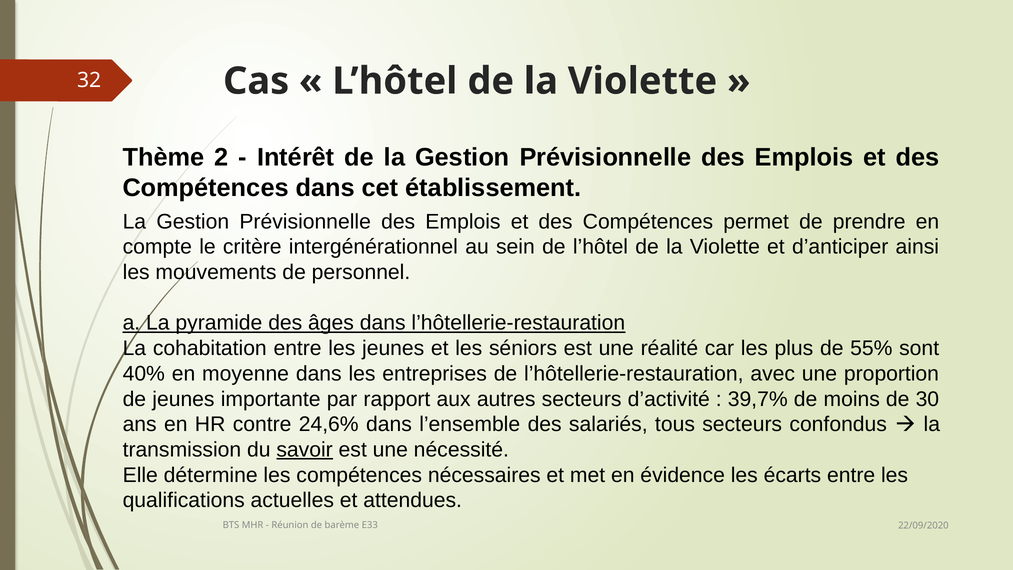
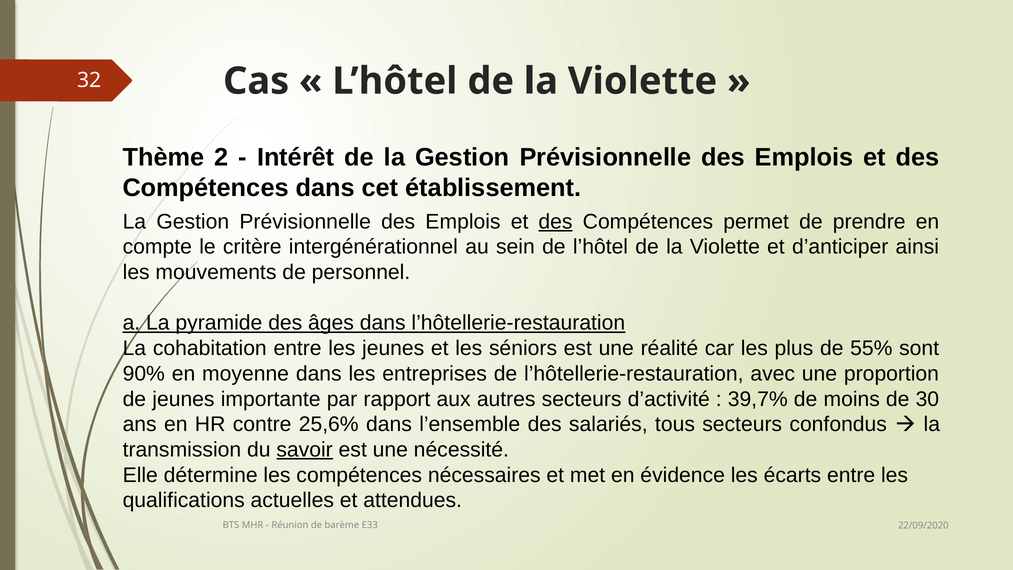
des underline: none -> present (555, 222)
40%: 40% -> 90% (144, 374)
24,6%: 24,6% -> 25,6% (329, 424)
